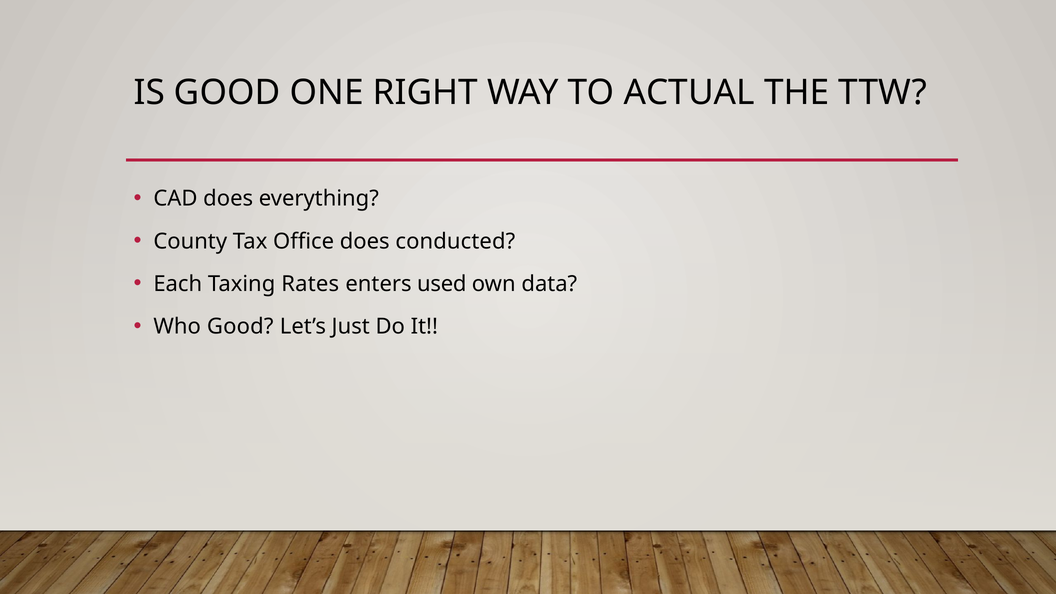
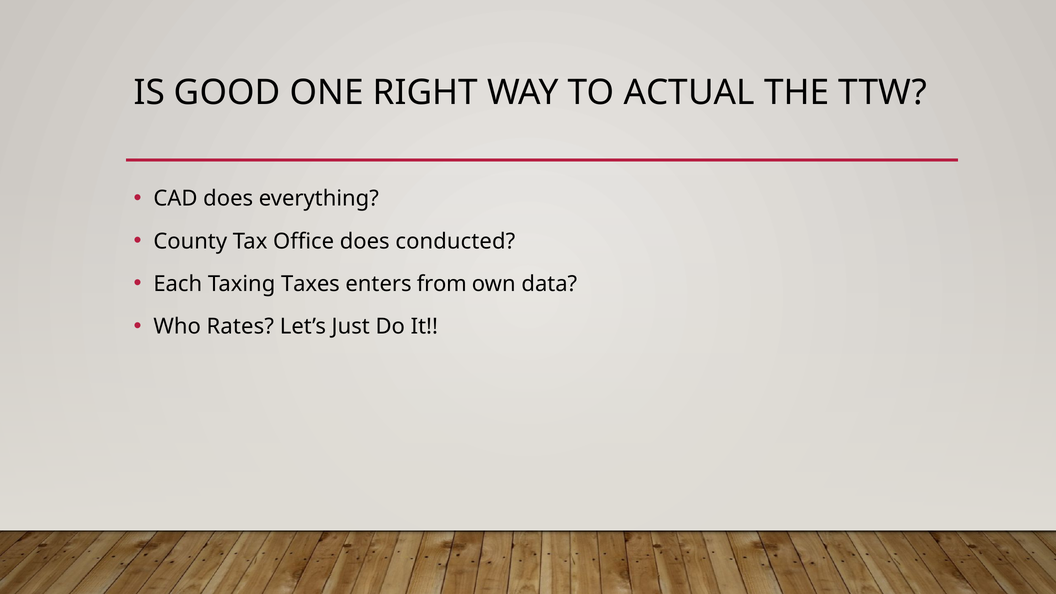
Rates: Rates -> Taxes (310, 284)
used: used -> from (442, 284)
Who Good: Good -> Rates (240, 327)
